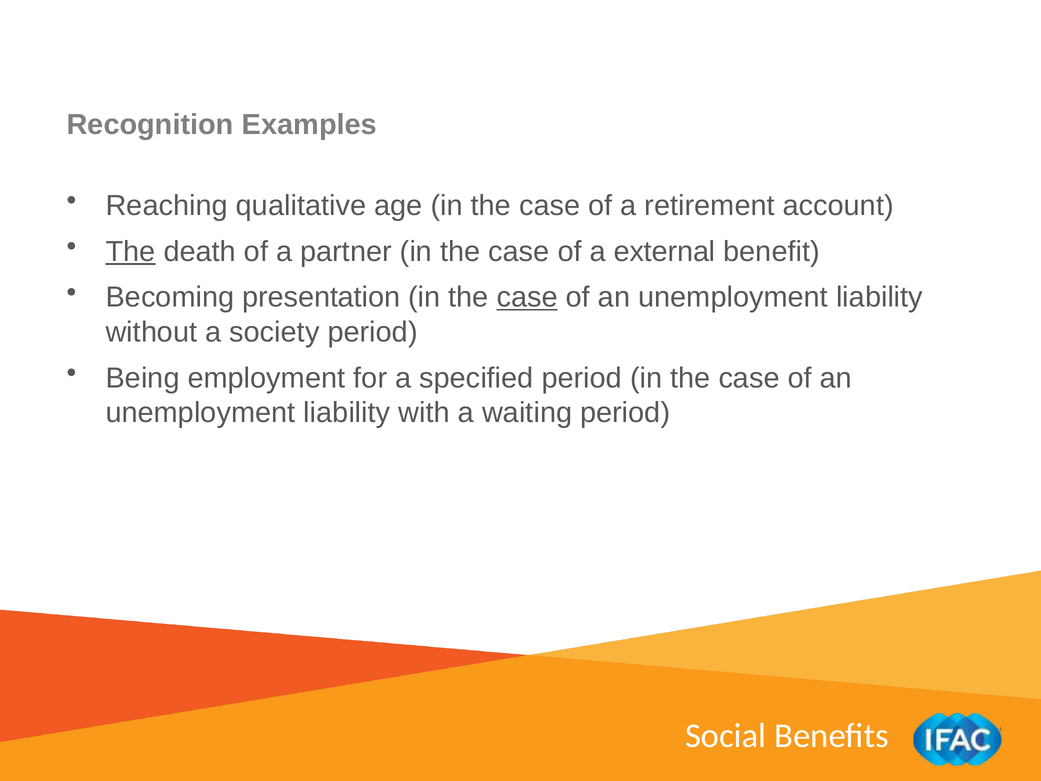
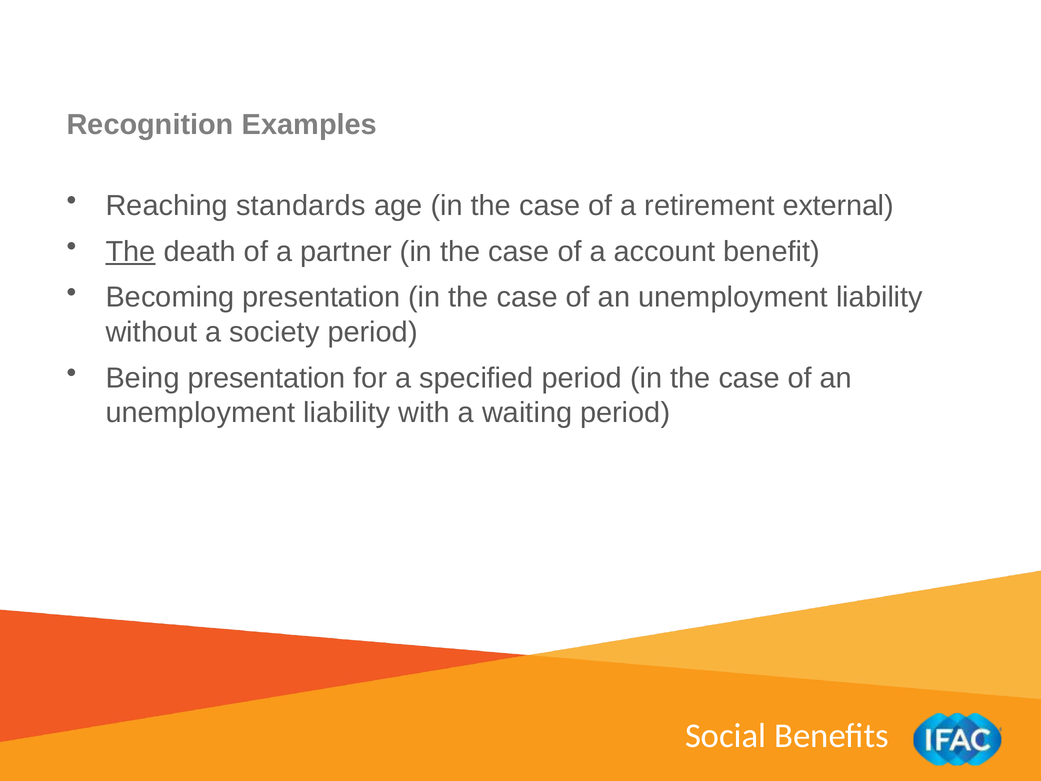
qualitative: qualitative -> standards (301, 205)
account: account -> external (838, 205)
external: external -> account (664, 251)
case underline: present -> none (527, 297)
Being employment: employment -> presentation (267, 378)
